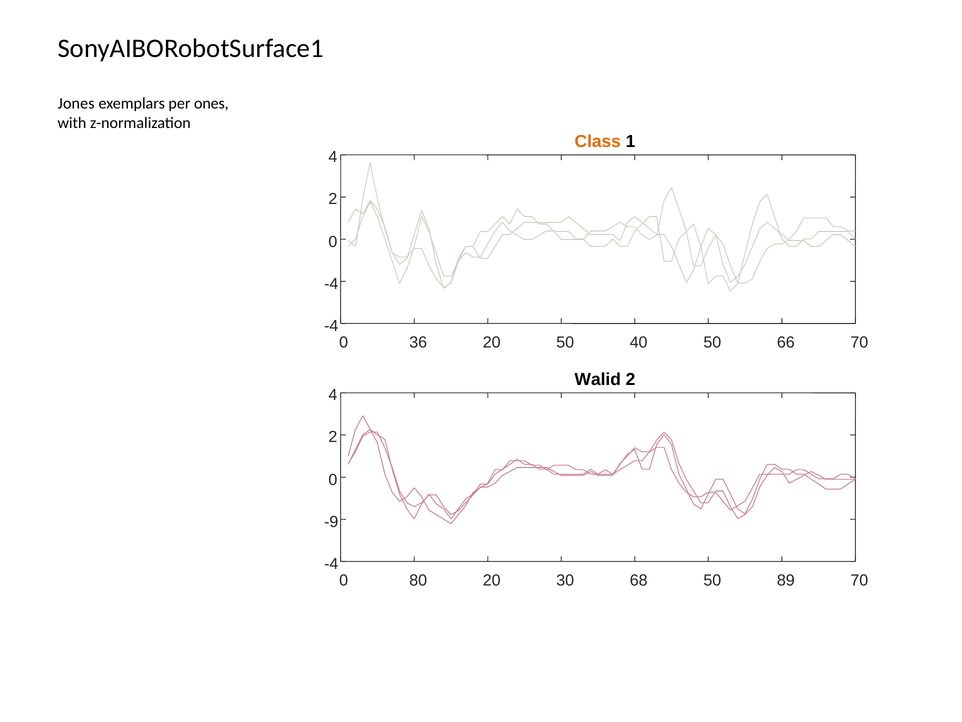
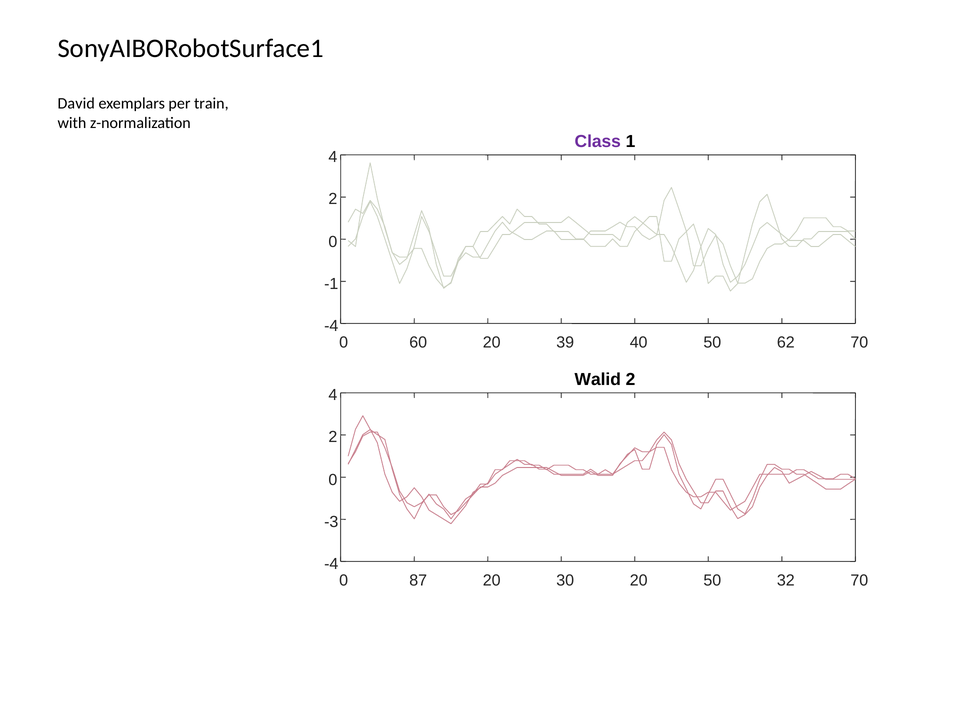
Jones: Jones -> David (76, 104)
ones: ones -> train (211, 104)
Class colour: orange -> purple (598, 141)
-4: -4 -> -1 (331, 284)
36: 36 -> 60 (418, 342)
20 50: 50 -> 39 (565, 342)
66: 66 -> 62 (786, 342)
-9: -9 -> -3 (331, 522)
80: 80 -> 87 (418, 580)
30 68: 68 -> 20 (639, 580)
89: 89 -> 32 (786, 580)
